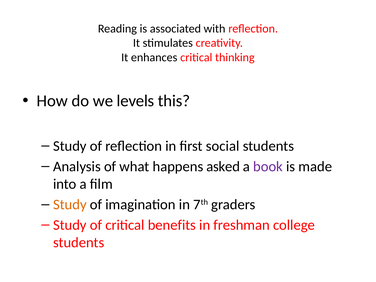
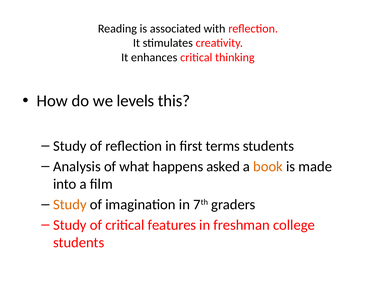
social: social -> terms (223, 146)
book colour: purple -> orange (268, 166)
benefits: benefits -> features (172, 225)
